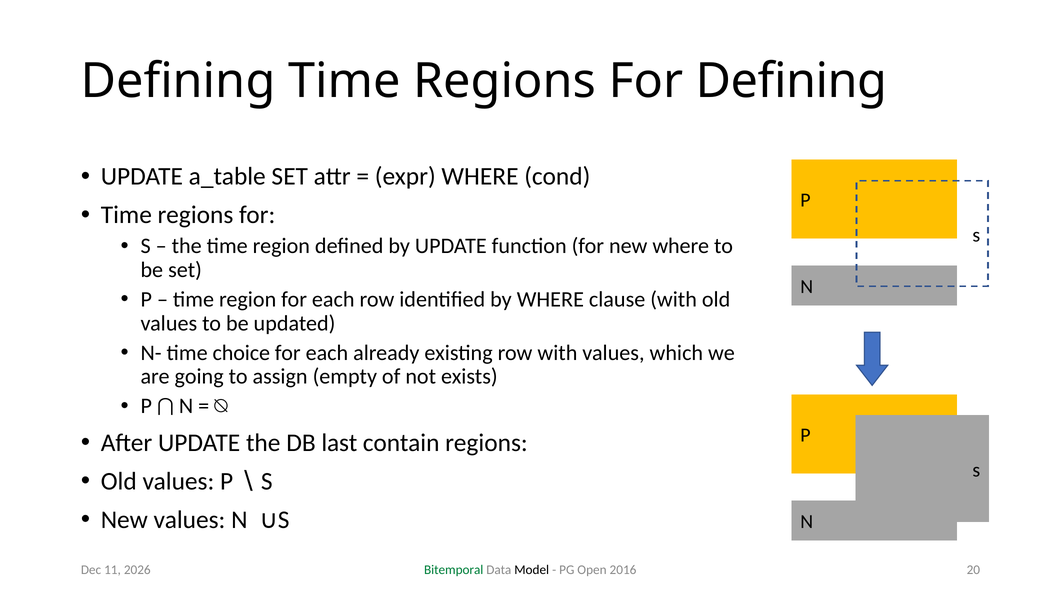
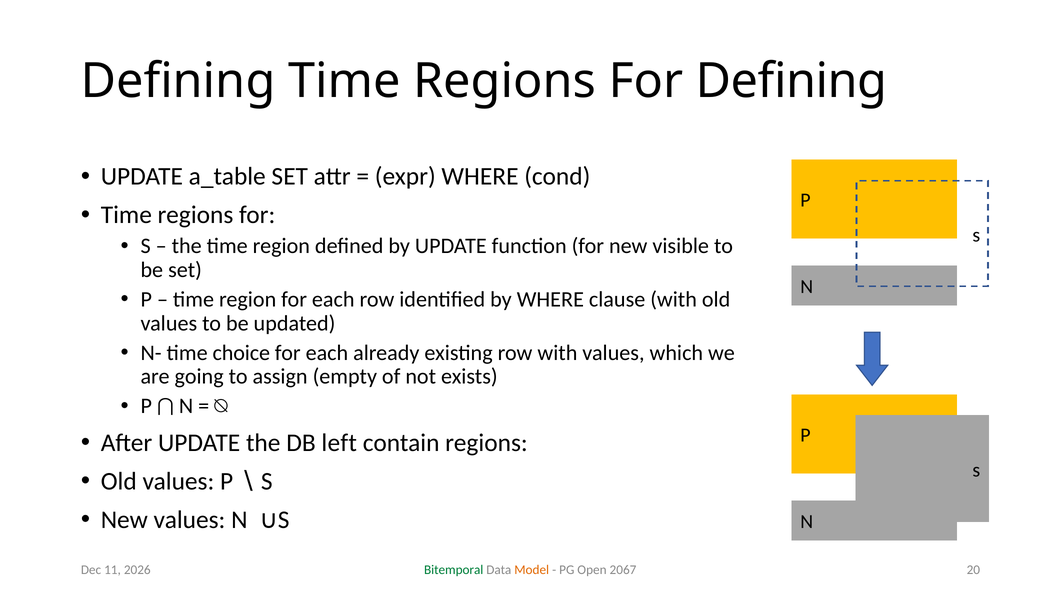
new where: where -> visible (681, 246)
last: last -> left (339, 443)
Model colour: black -> orange (532, 570)
2016: 2016 -> 2067 (623, 570)
